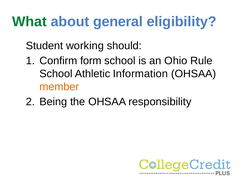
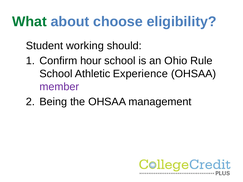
general: general -> choose (118, 22)
form: form -> hour (91, 61)
Information: Information -> Experience (140, 74)
member colour: orange -> purple (59, 87)
responsibility: responsibility -> management (160, 102)
